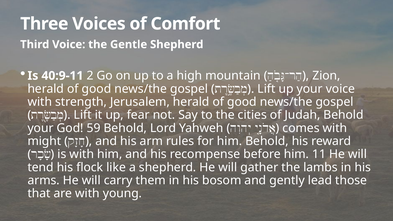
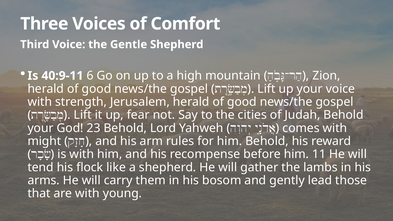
2: 2 -> 6 (90, 76)
59: 59 -> 23 (94, 128)
